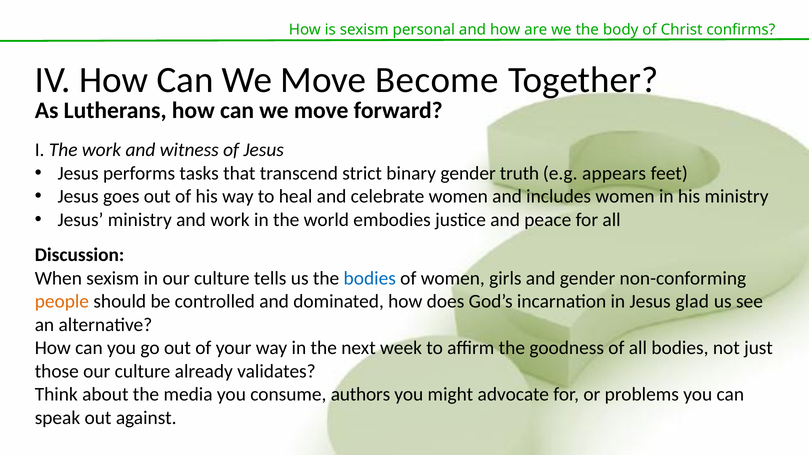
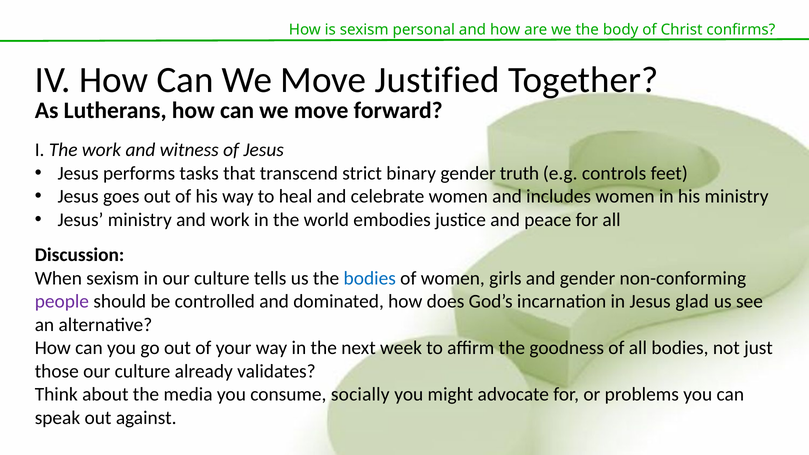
Become: Become -> Justified (437, 80)
appears: appears -> controls (614, 173)
people colour: orange -> purple (62, 302)
authors: authors -> socially (360, 395)
